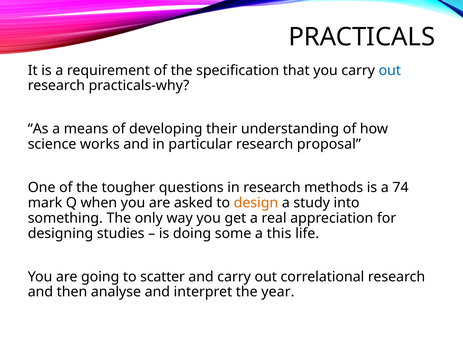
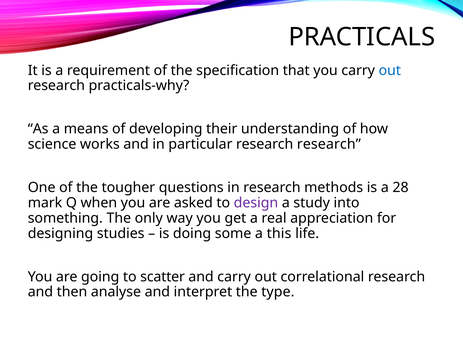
research proposal: proposal -> research (329, 144)
74: 74 -> 28 (401, 188)
design colour: orange -> purple (256, 203)
year: year -> type (278, 292)
